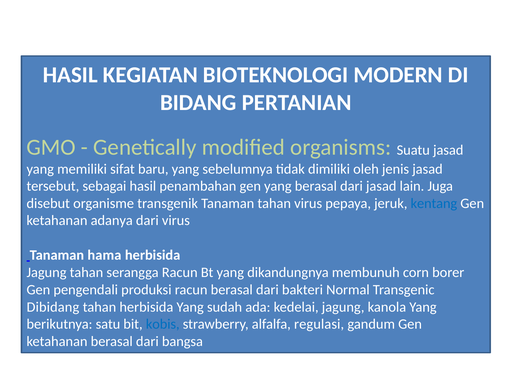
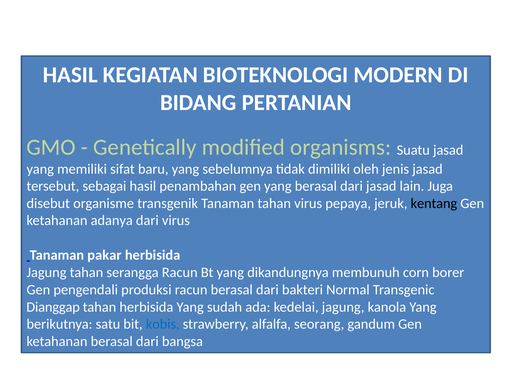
kentang colour: blue -> black (434, 203)
hama: hama -> pakar (104, 255)
Dibidang: Dibidang -> Dianggap (53, 307)
regulasi: regulasi -> seorang (319, 324)
